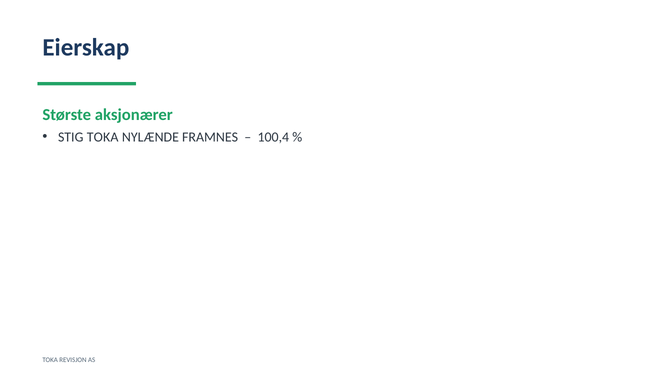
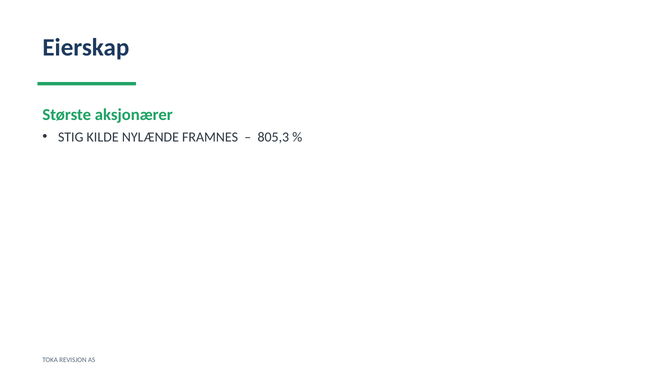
STIG TOKA: TOKA -> KILDE (103, 137)
100,4: 100,4 -> 805,3 (273, 137)
